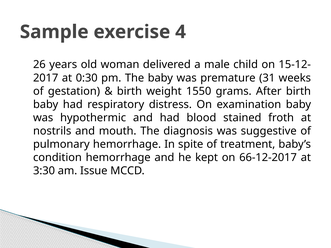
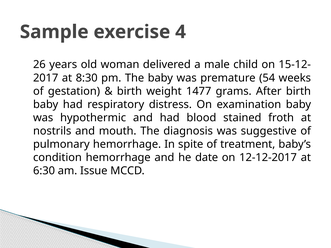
0:30: 0:30 -> 8:30 (87, 78)
31: 31 -> 54 (267, 78)
1550: 1550 -> 1477 (199, 91)
kept: kept -> date (207, 158)
66-12-2017: 66-12-2017 -> 12-12-2017 (268, 158)
3:30: 3:30 -> 6:30 (44, 171)
